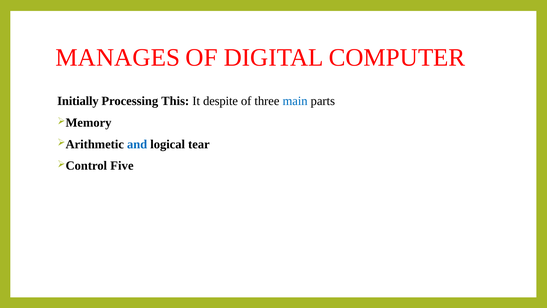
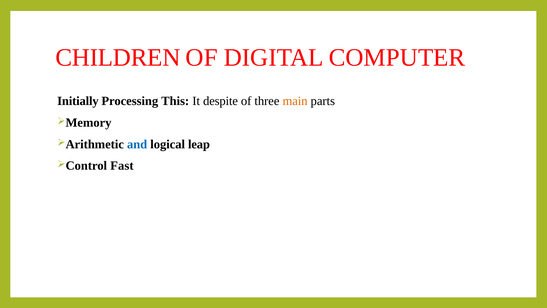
MANAGES: MANAGES -> CHILDREN (118, 58)
main colour: blue -> orange (295, 101)
tear: tear -> leap (199, 144)
Five: Five -> Fast (122, 166)
